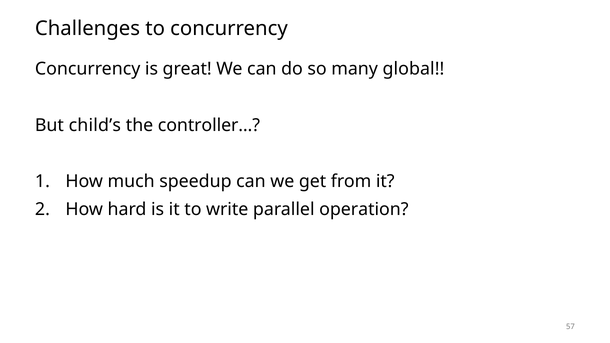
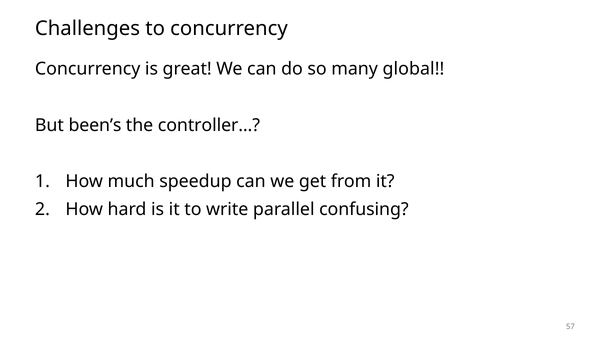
child’s: child’s -> been’s (95, 125)
operation: operation -> confusing (364, 210)
